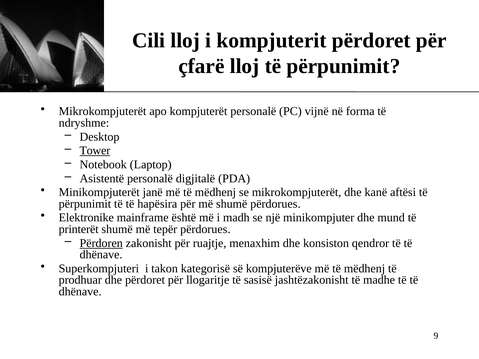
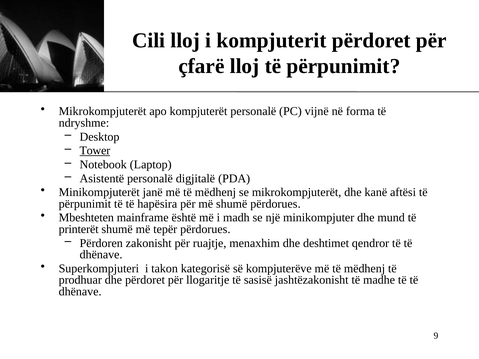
Elektronike: Elektronike -> Mbeshteten (86, 218)
Përdoren underline: present -> none (101, 243)
konsiston: konsiston -> deshtimet (326, 243)
